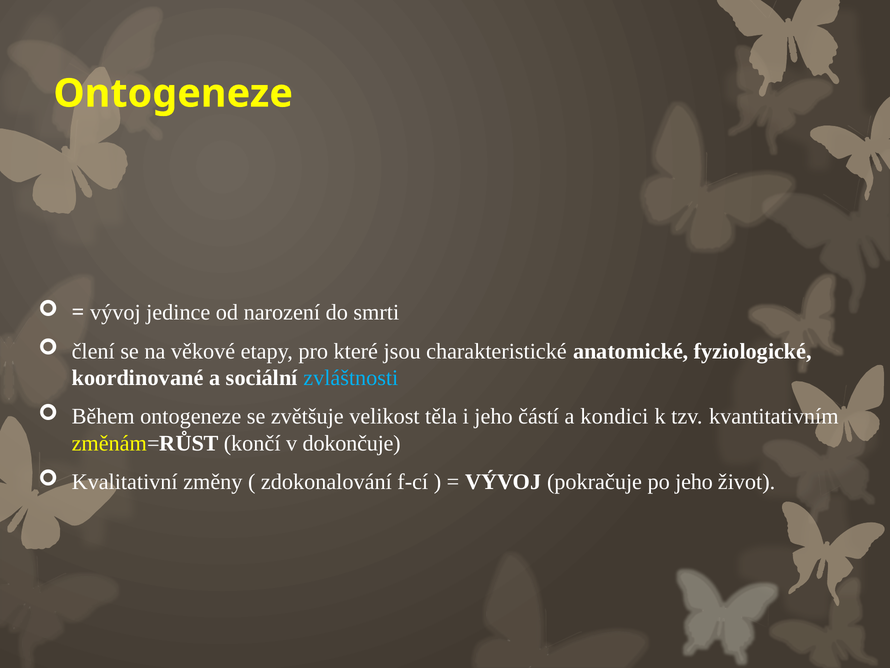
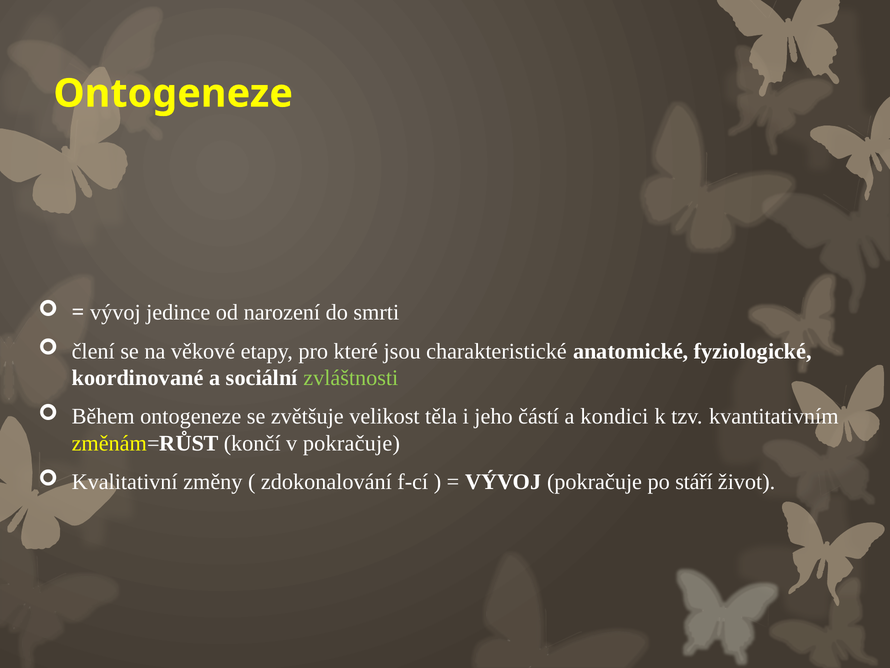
zvláštnosti colour: light blue -> light green (351, 378)
v dokončuje: dokončuje -> pokračuje (351, 443)
po jeho: jeho -> stáří (694, 481)
